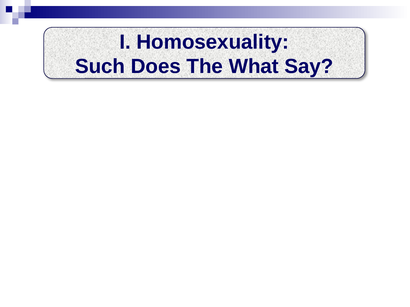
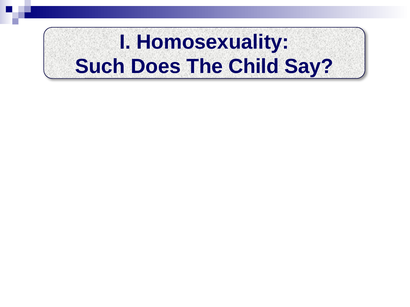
What: What -> Child (254, 67)
